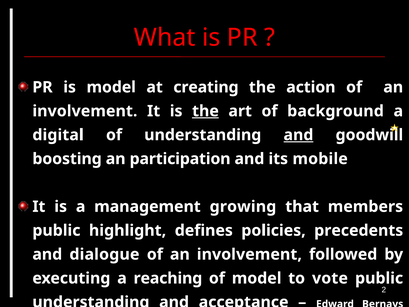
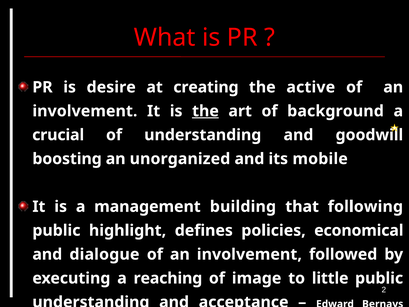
is model: model -> desire (111, 87)
action: action -> active (311, 87)
digital: digital -> crucial (58, 135)
and underline: present -> none (298, 135)
participation: participation -> unorganized (180, 159)
growing: growing -> building (243, 206)
members: members -> following (365, 206)
precedents: precedents -> economical (359, 230)
of model: model -> image (257, 278)
vote: vote -> little (330, 278)
